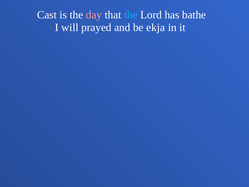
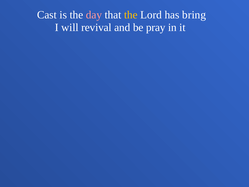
the colour: light blue -> yellow (131, 15)
bathe: bathe -> bring (194, 15)
prayed: prayed -> revival (96, 27)
ekja: ekja -> pray (156, 27)
